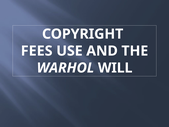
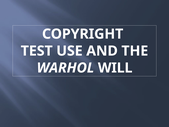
FEES: FEES -> TEST (37, 51)
